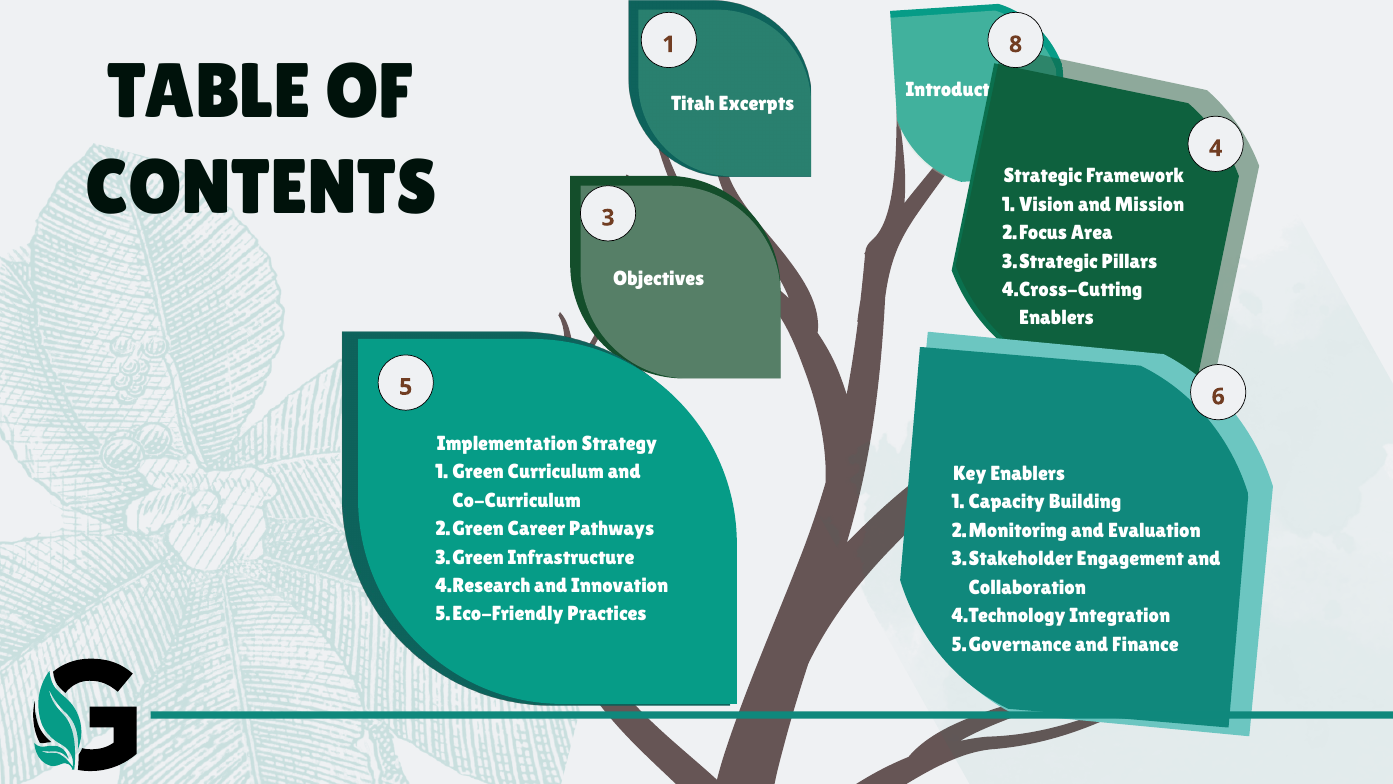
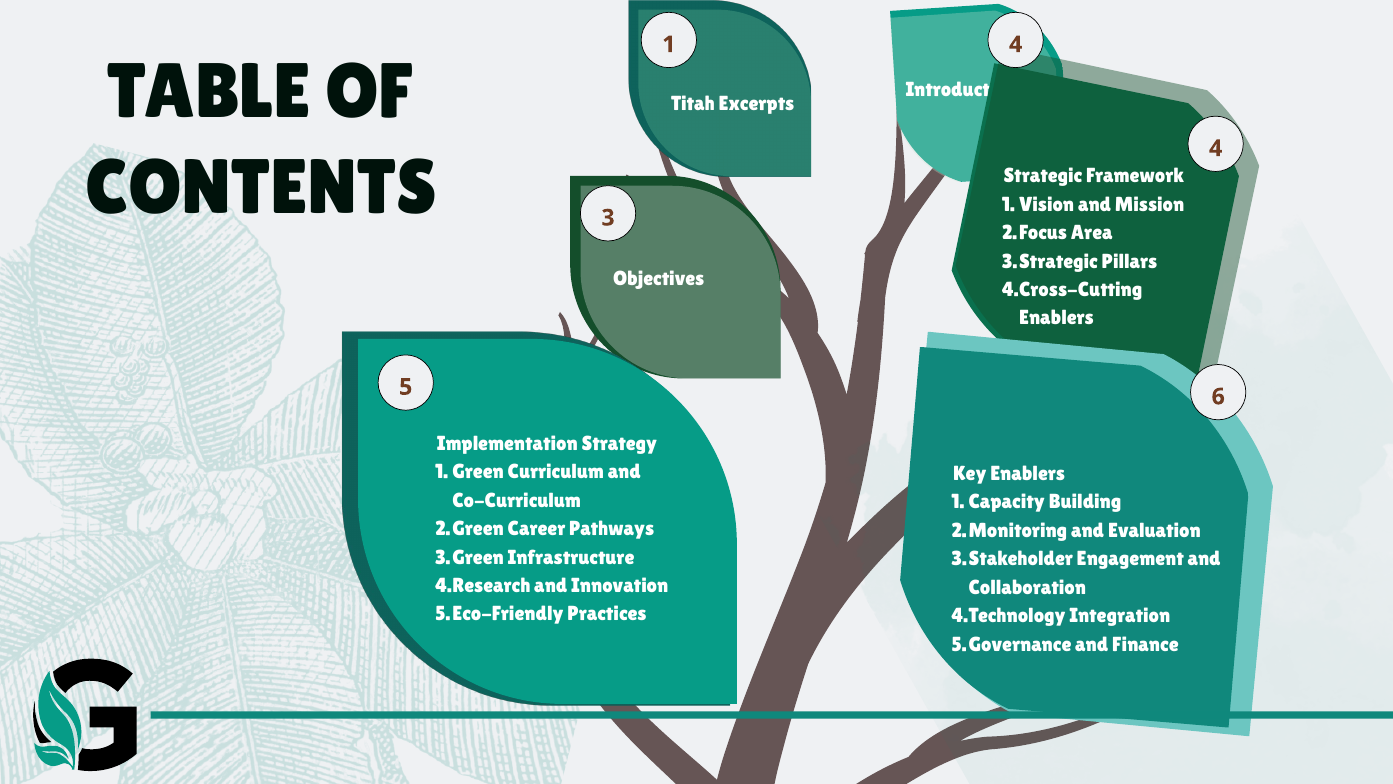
1 8: 8 -> 4 (1016, 44)
